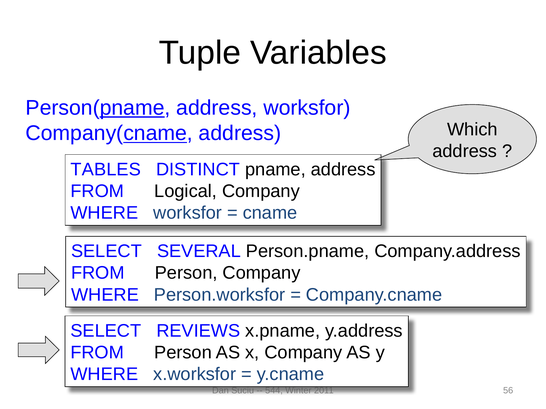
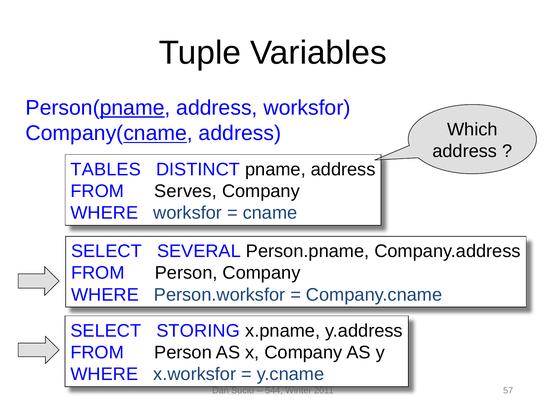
Logical: Logical -> Serves (186, 191)
REVIEWS: REVIEWS -> STORING (198, 331)
56: 56 -> 57 (508, 391)
